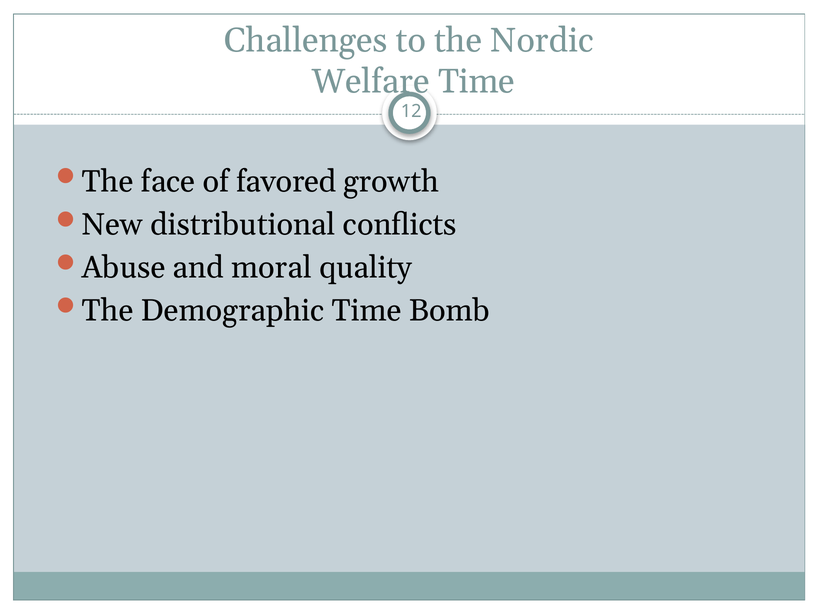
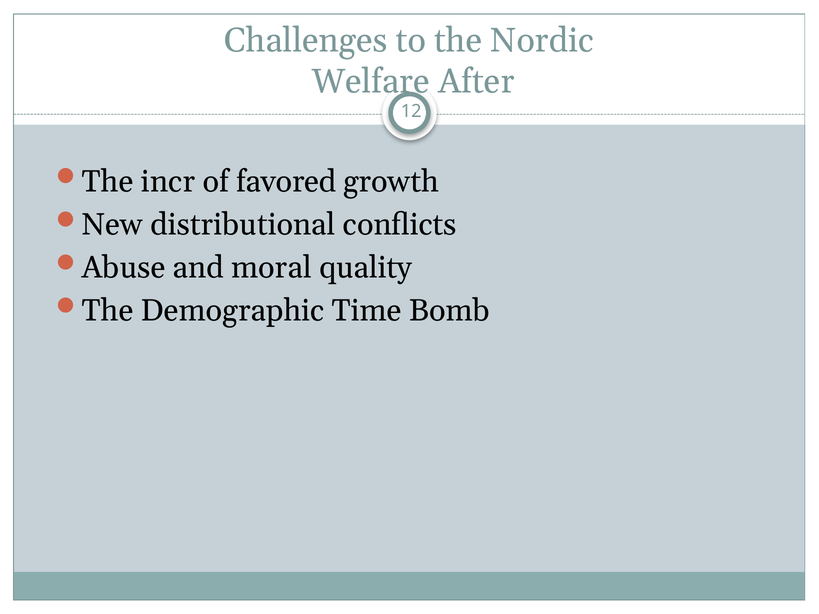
Welfare Time: Time -> After (476, 81)
face: face -> incr (168, 182)
